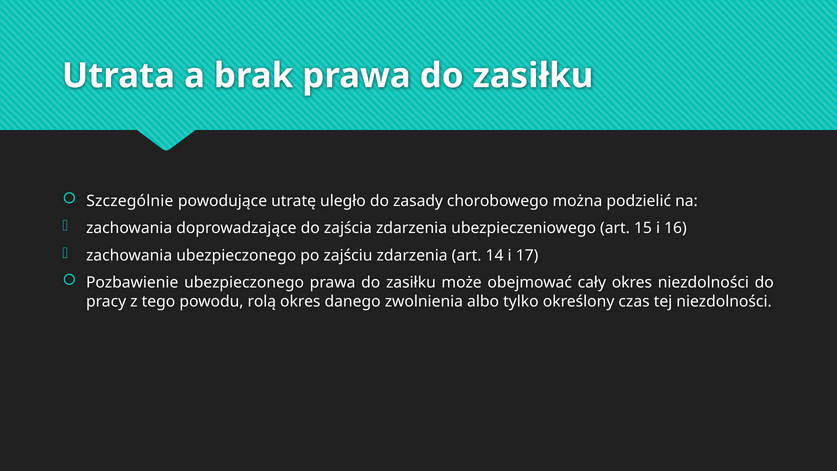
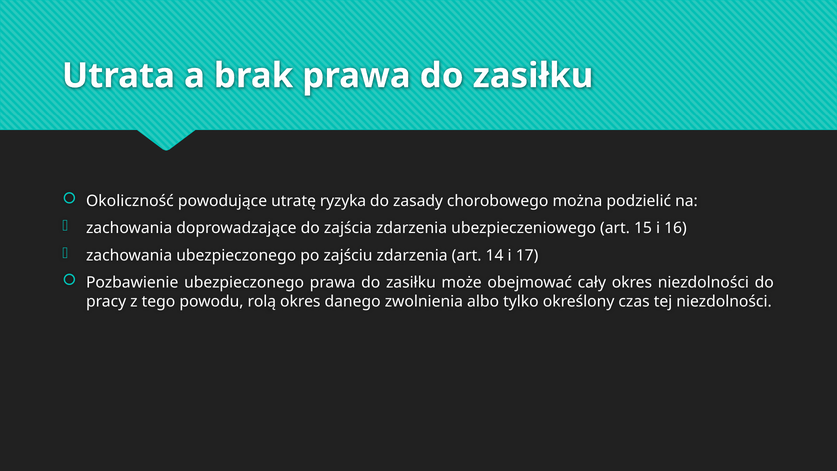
Szczególnie: Szczególnie -> Okoliczność (130, 201)
uległo: uległo -> ryzyka (343, 201)
